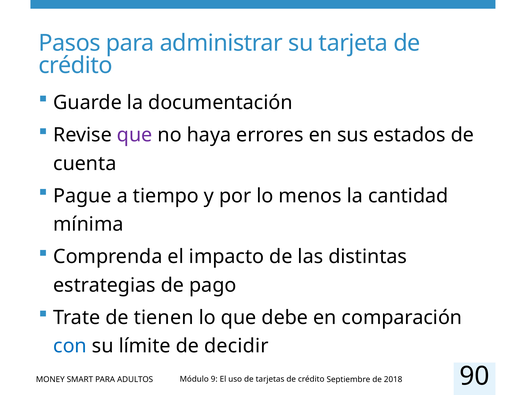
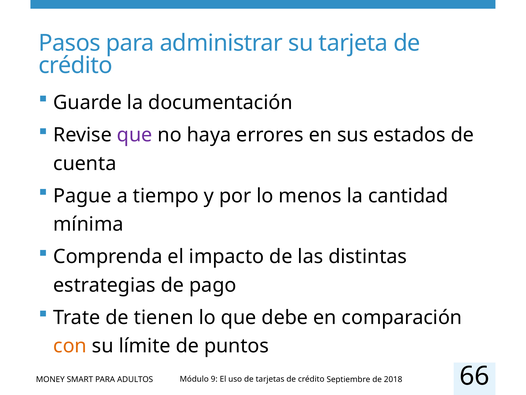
con colour: blue -> orange (70, 346)
decidir: decidir -> puntos (236, 346)
90: 90 -> 66 (475, 376)
